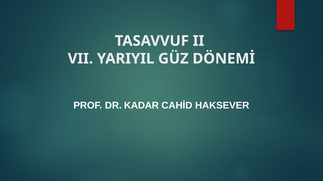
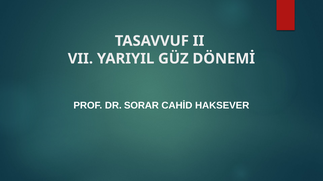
KADAR: KADAR -> SORAR (141, 106)
